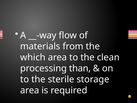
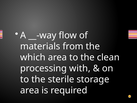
than: than -> with (80, 68)
